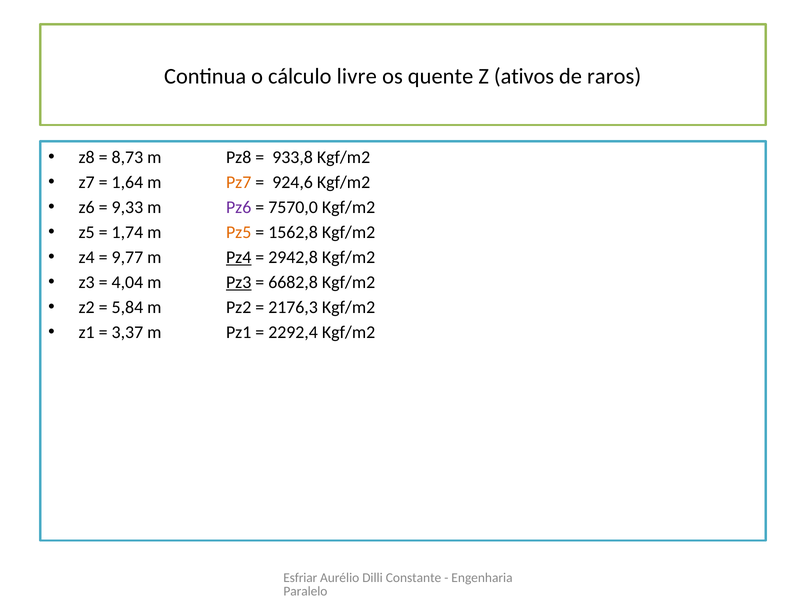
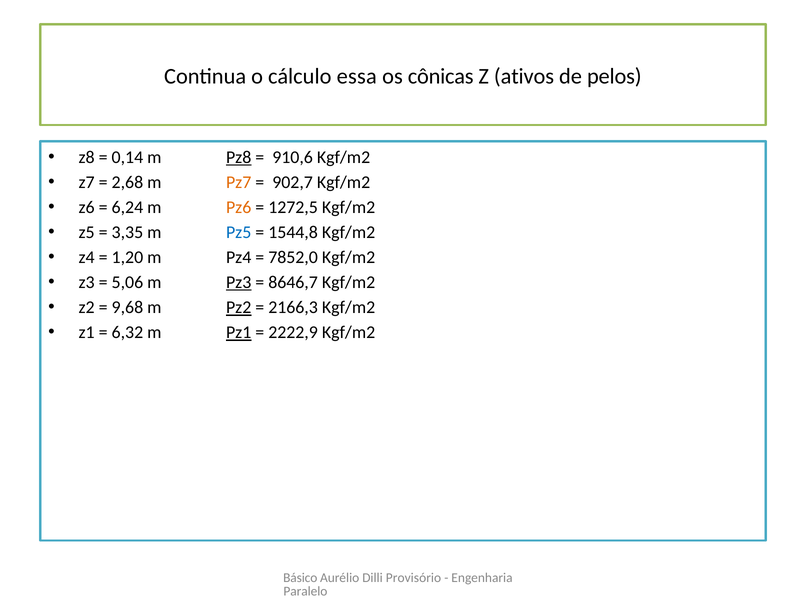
livre: livre -> essa (357, 76)
quente: quente -> cônicas (441, 76)
raros: raros -> pelos (614, 76)
8,73: 8,73 -> 0,14 (127, 157)
Pz8 underline: none -> present (239, 157)
933,8: 933,8 -> 910,6 (293, 157)
1,64: 1,64 -> 2,68 (127, 182)
924,6: 924,6 -> 902,7 (293, 182)
9,33: 9,33 -> 6,24 (127, 207)
Pz6 colour: purple -> orange (239, 207)
7570,0: 7570,0 -> 1272,5 (293, 207)
1,74: 1,74 -> 3,35 (127, 232)
Pz5 colour: orange -> blue (239, 232)
1562,8: 1562,8 -> 1544,8 (293, 232)
9,77: 9,77 -> 1,20 (127, 257)
Pz4 underline: present -> none (239, 257)
2942,8: 2942,8 -> 7852,0 (293, 257)
4,04: 4,04 -> 5,06 (127, 282)
6682,8: 6682,8 -> 8646,7 (293, 282)
5,84: 5,84 -> 9,68 (127, 307)
Pz2 underline: none -> present (239, 307)
2176,3: 2176,3 -> 2166,3 (293, 307)
3,37: 3,37 -> 6,32 (127, 332)
Pz1 underline: none -> present (239, 332)
2292,4: 2292,4 -> 2222,9 (293, 332)
Esfriar: Esfriar -> Básico (300, 577)
Constante: Constante -> Provisório (414, 577)
